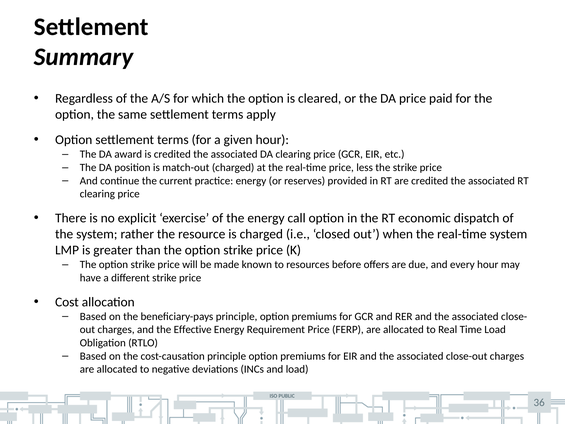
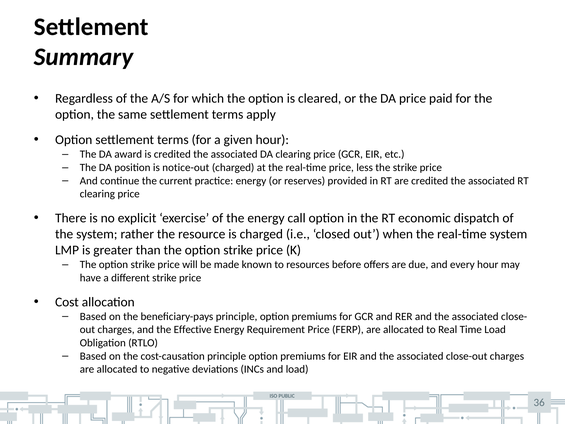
match-out: match-out -> notice-out (186, 167)
